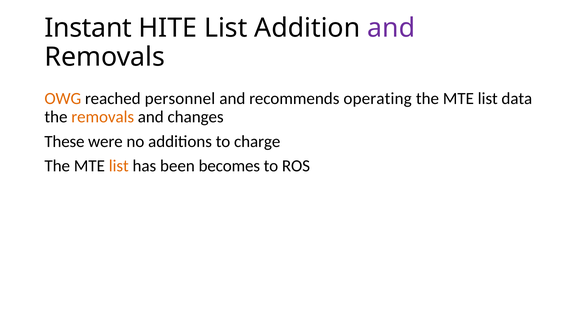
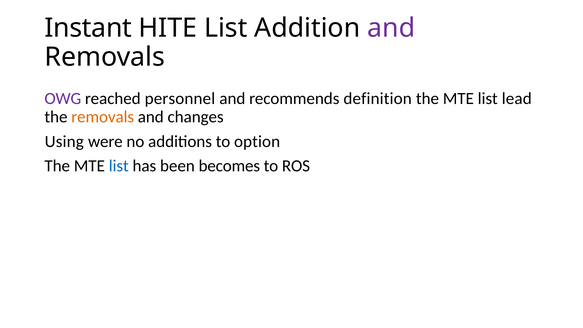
OWG colour: orange -> purple (63, 99)
operating: operating -> definition (378, 99)
data: data -> lead (517, 99)
These: These -> Using (64, 141)
charge: charge -> option (257, 141)
list colour: orange -> blue (119, 166)
